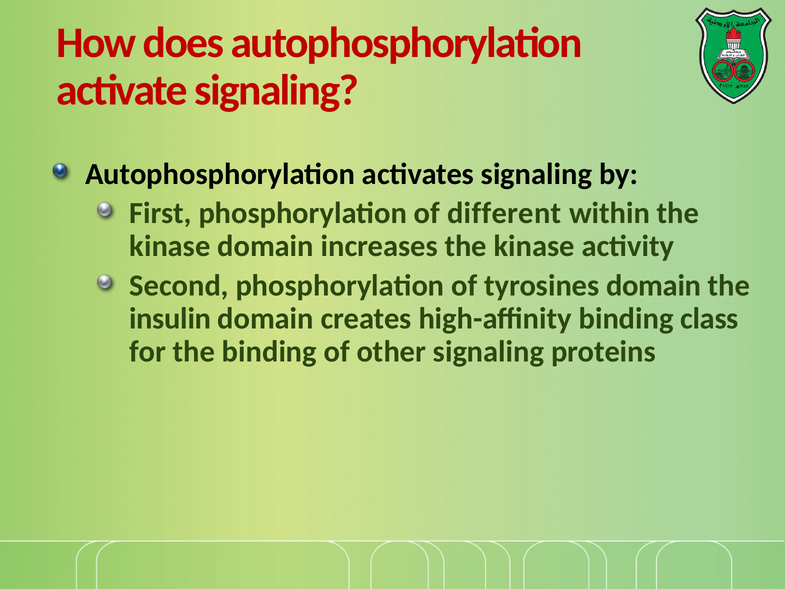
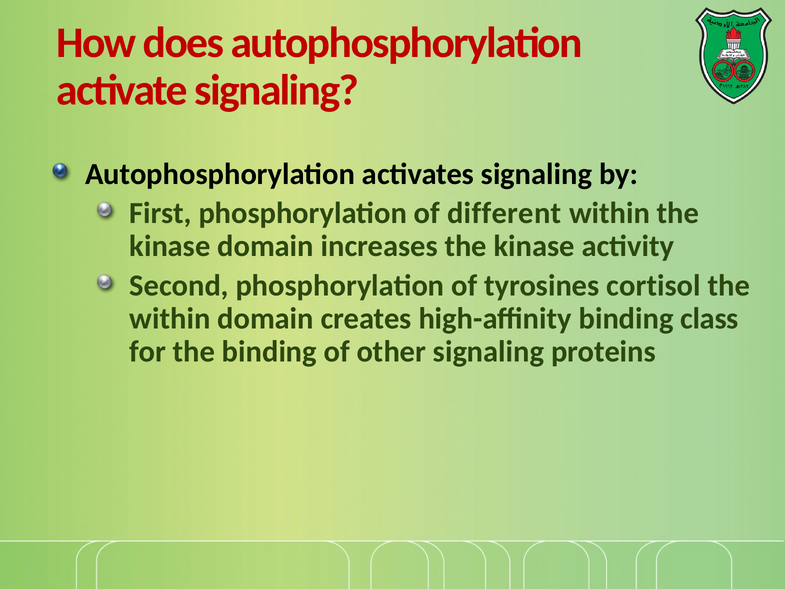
tyrosines domain: domain -> cortisol (654, 285)
insulin: insulin -> within (170, 318)
